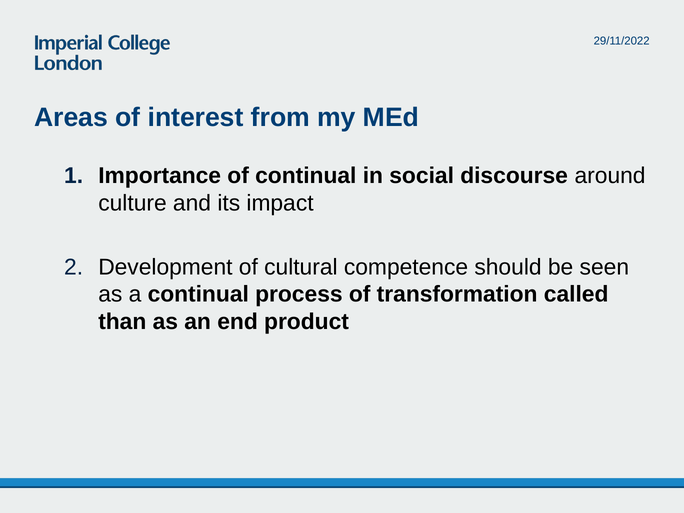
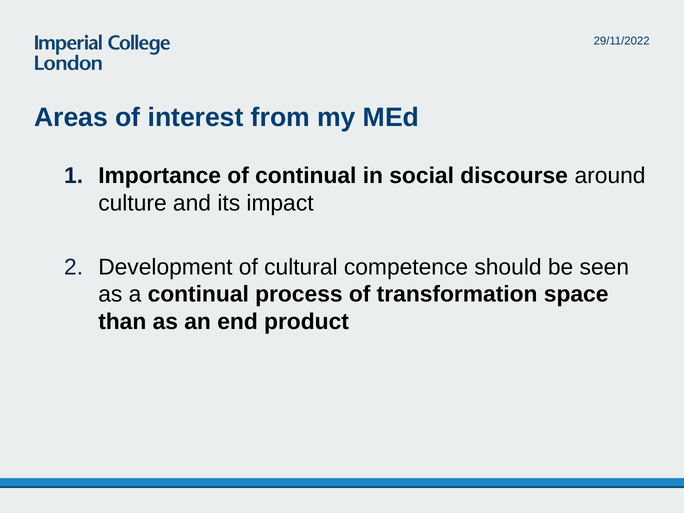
called: called -> space (576, 294)
